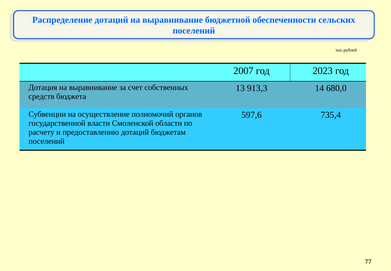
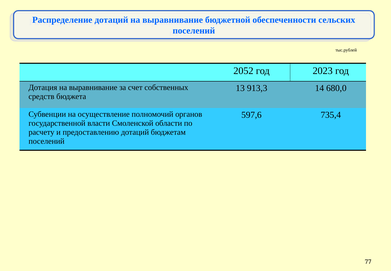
2007: 2007 -> 2052 (243, 71)
